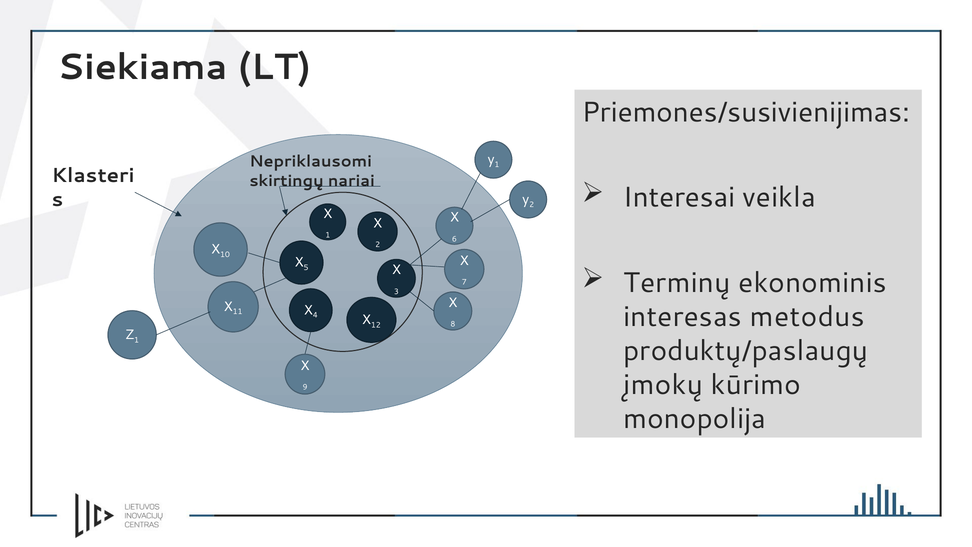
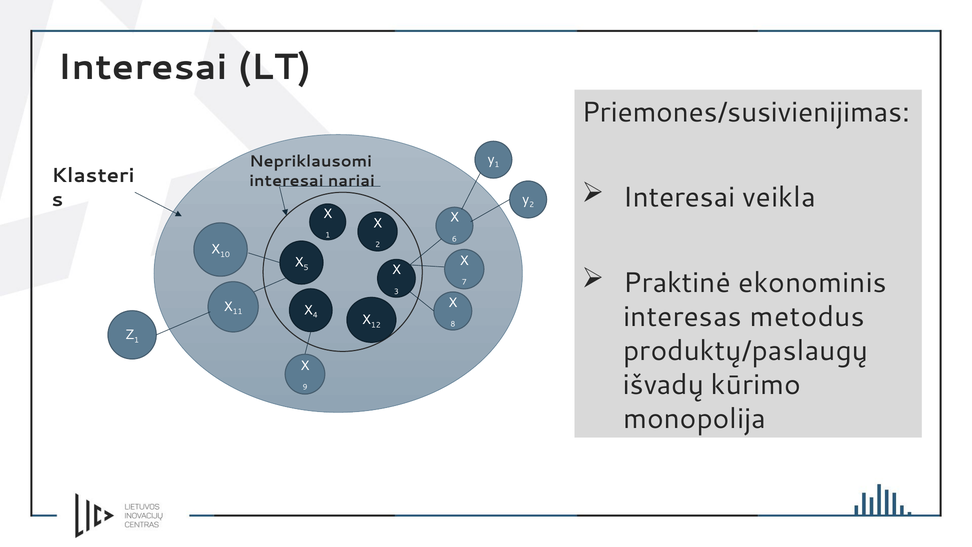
Siekiama: Siekiama -> Interesai (142, 67)
skirtingų: skirtingų -> interesai (286, 181)
Terminų: Terminų -> Praktinė (677, 283)
įmokų: įmokų -> išvadų (663, 385)
